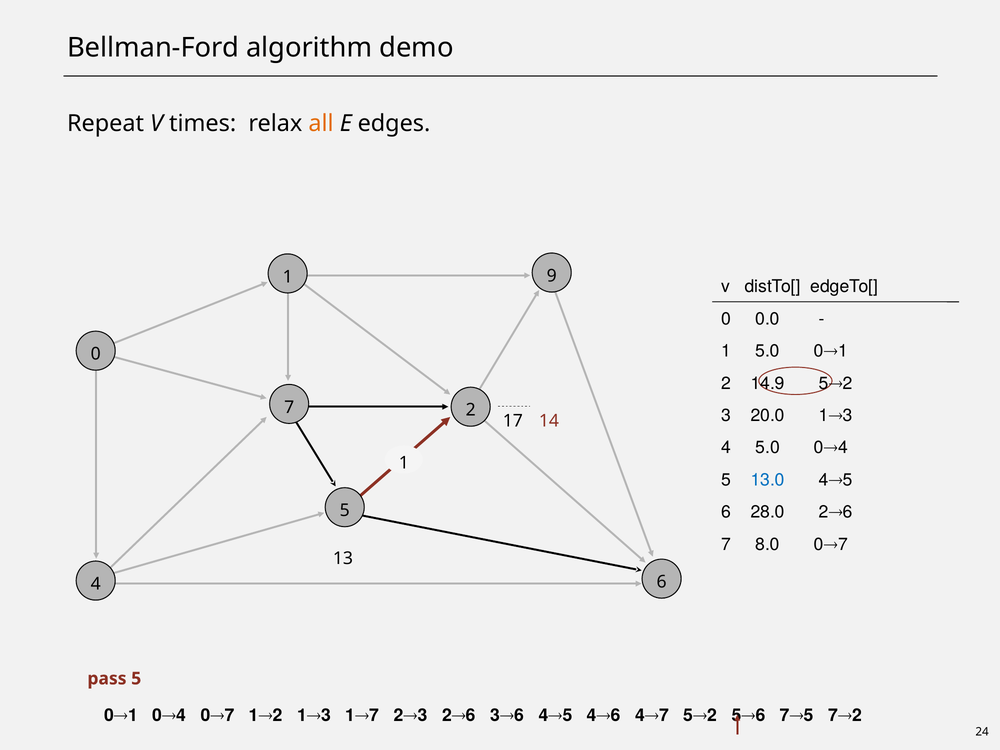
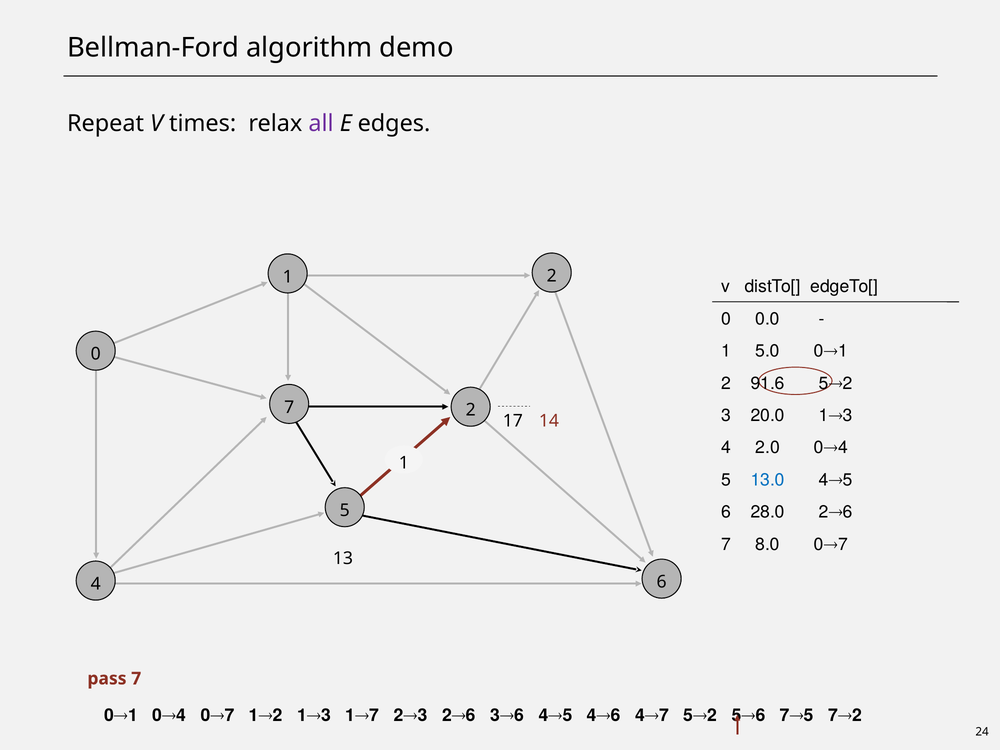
all colour: orange -> purple (321, 123)
1 9: 9 -> 2 (552, 276)
14.9: 14.9 -> 91.6 (768, 383)
4 5.0: 5.0 -> 2.0 (768, 448)
pass 5: 5 -> 7 (136, 679)
